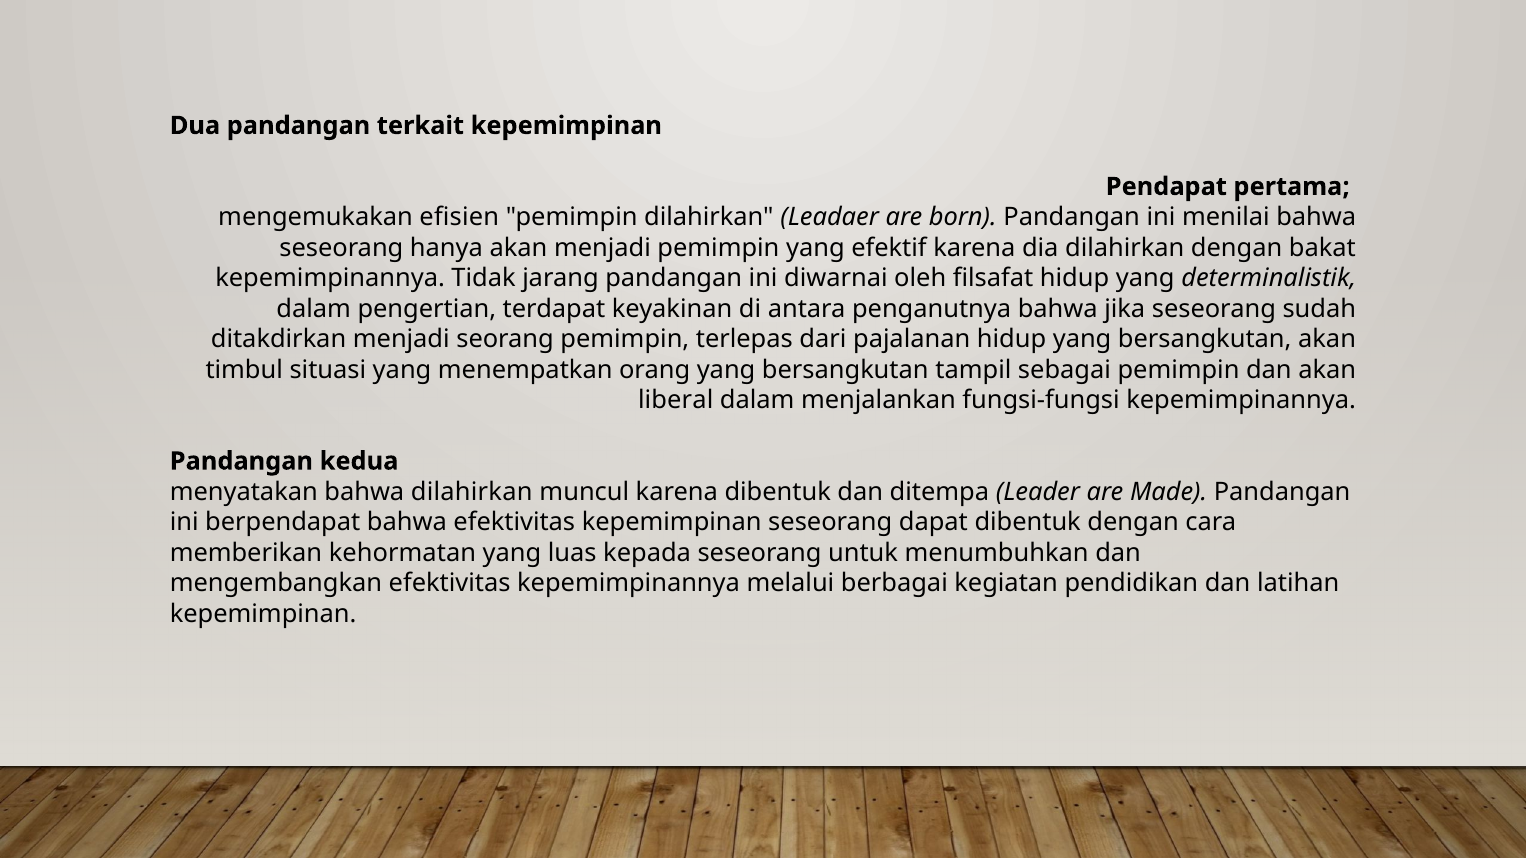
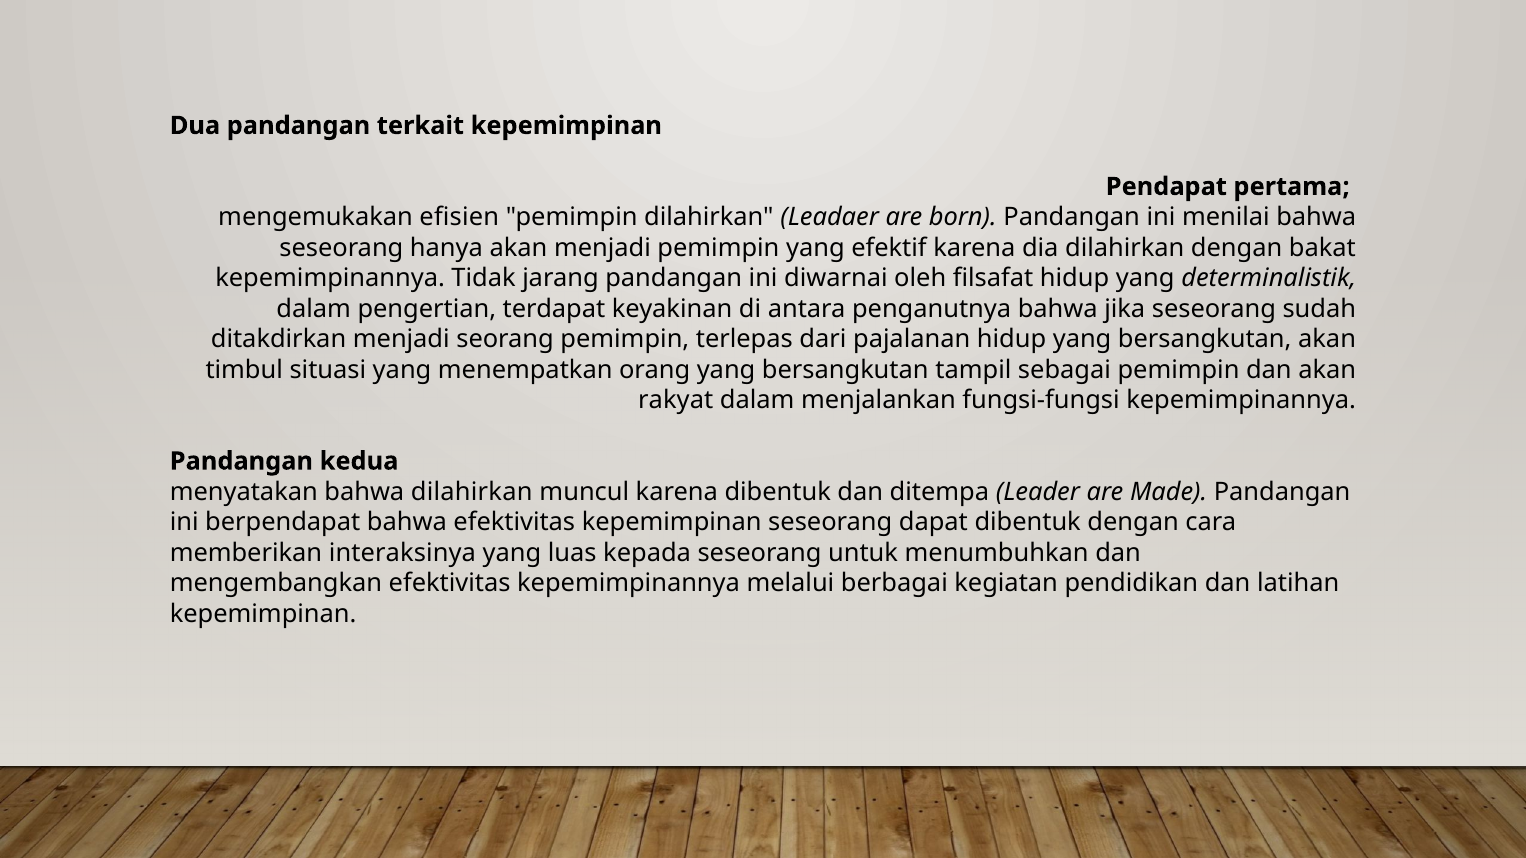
liberal: liberal -> rakyat (676, 400)
kehormatan: kehormatan -> interaksinya (402, 553)
